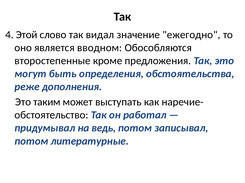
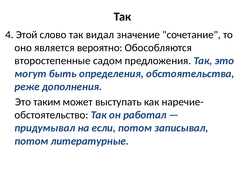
ежегодно: ежегодно -> сочетание (192, 35)
вводном: вводном -> вероятно (100, 48)
кроме: кроме -> садом (108, 61)
ведь: ведь -> если (104, 129)
